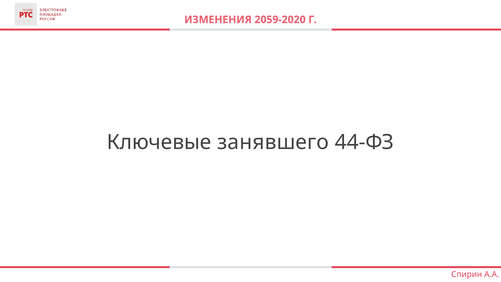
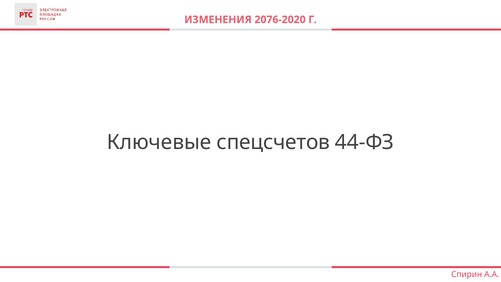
2059-2020: 2059-2020 -> 2076-2020 (280, 20)
занявшего: занявшего -> спецсчетов (273, 142)
